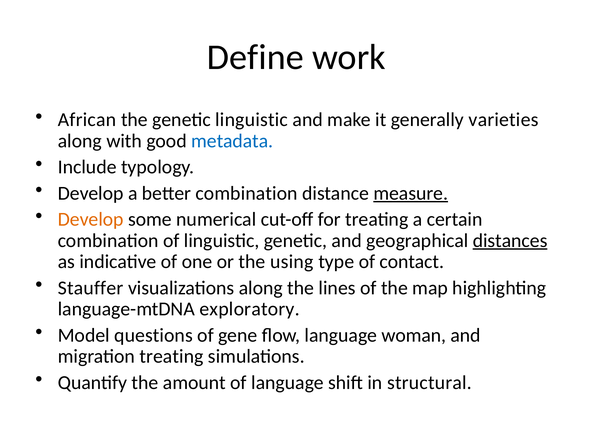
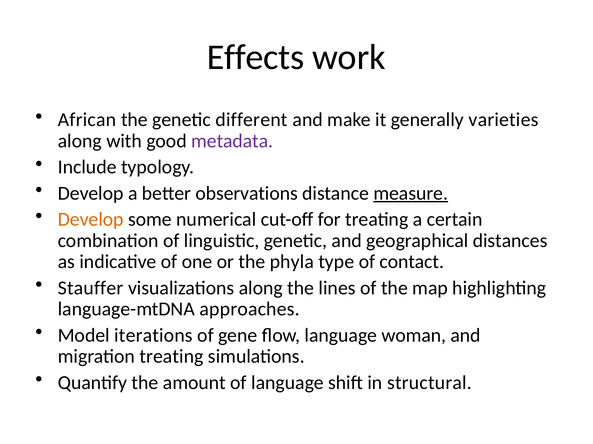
Define: Define -> Effects (256, 57)
genetic linguistic: linguistic -> different (252, 120)
metadata colour: blue -> purple (232, 141)
better combination: combination -> observations (247, 193)
distances underline: present -> none (510, 241)
using: using -> phyla (292, 262)
exploratory: exploratory -> approaches (250, 310)
questions: questions -> iterations (154, 336)
